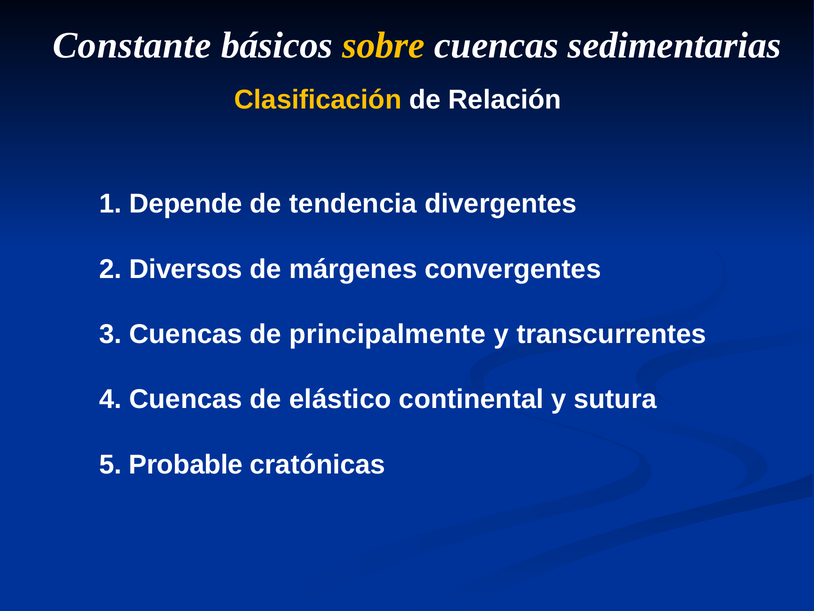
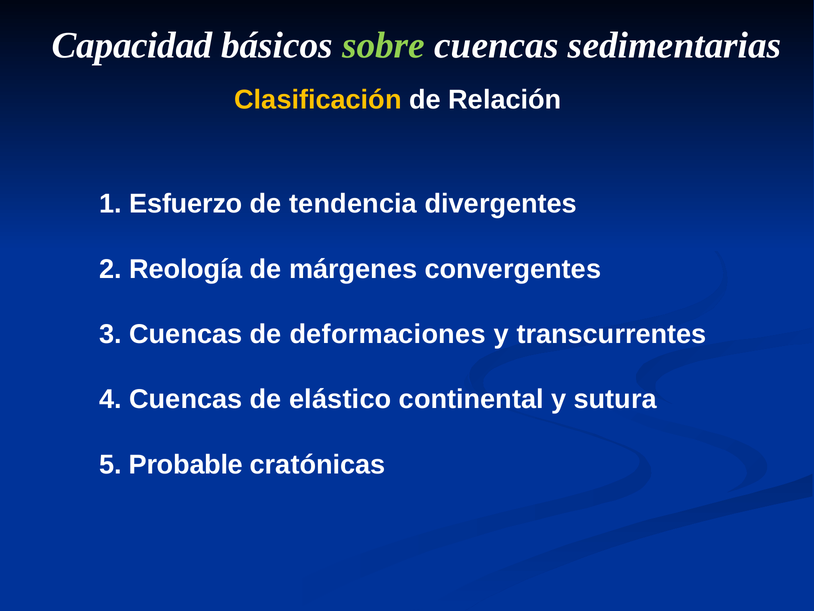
Constante: Constante -> Capacidad (132, 46)
sobre colour: yellow -> light green (384, 46)
Depende: Depende -> Esfuerzo (186, 204)
Diversos: Diversos -> Reología (186, 269)
principalmente: principalmente -> deformaciones (388, 334)
